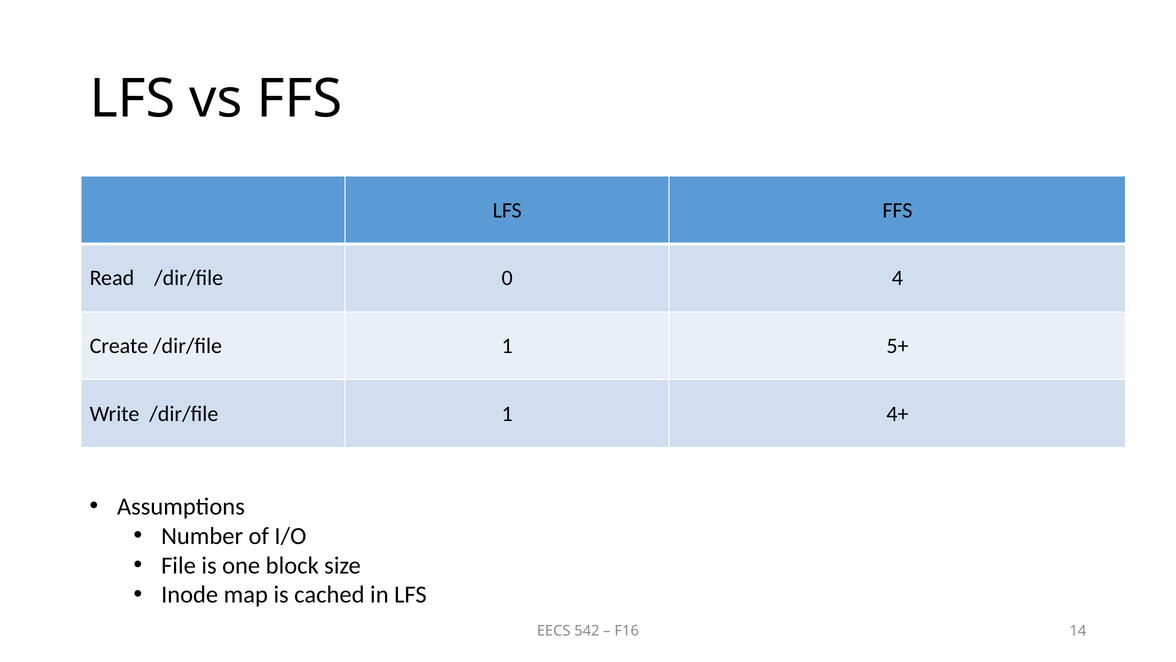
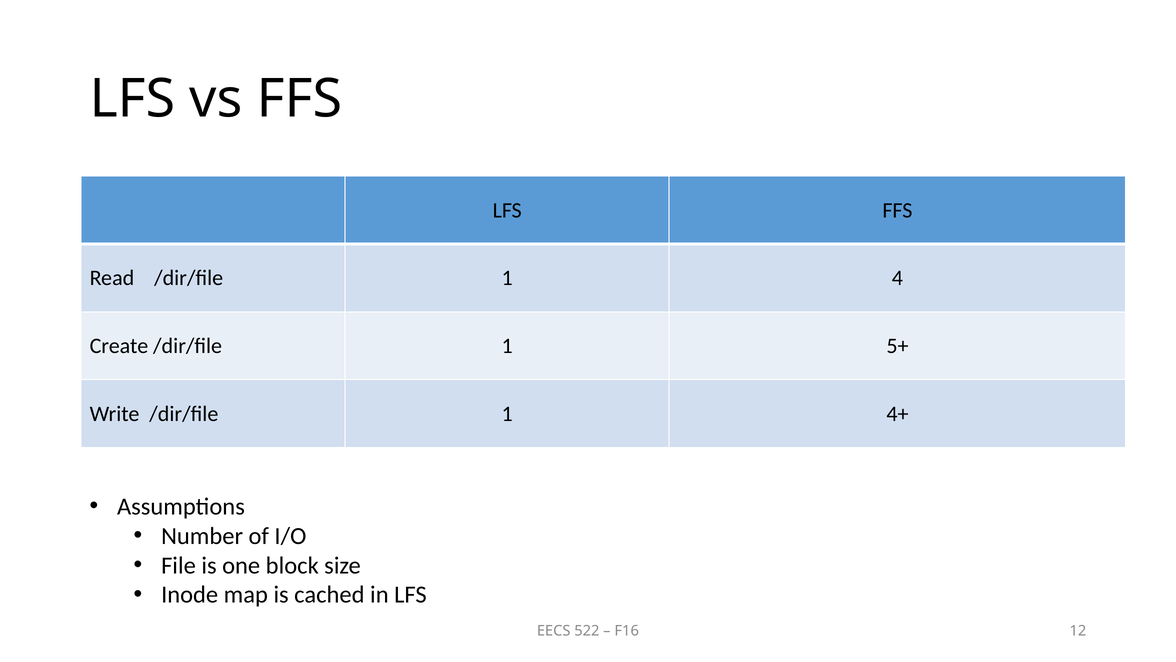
Read /dir/file 0: 0 -> 1 (507, 278)
542: 542 -> 522 (587, 631)
14: 14 -> 12 (1078, 631)
